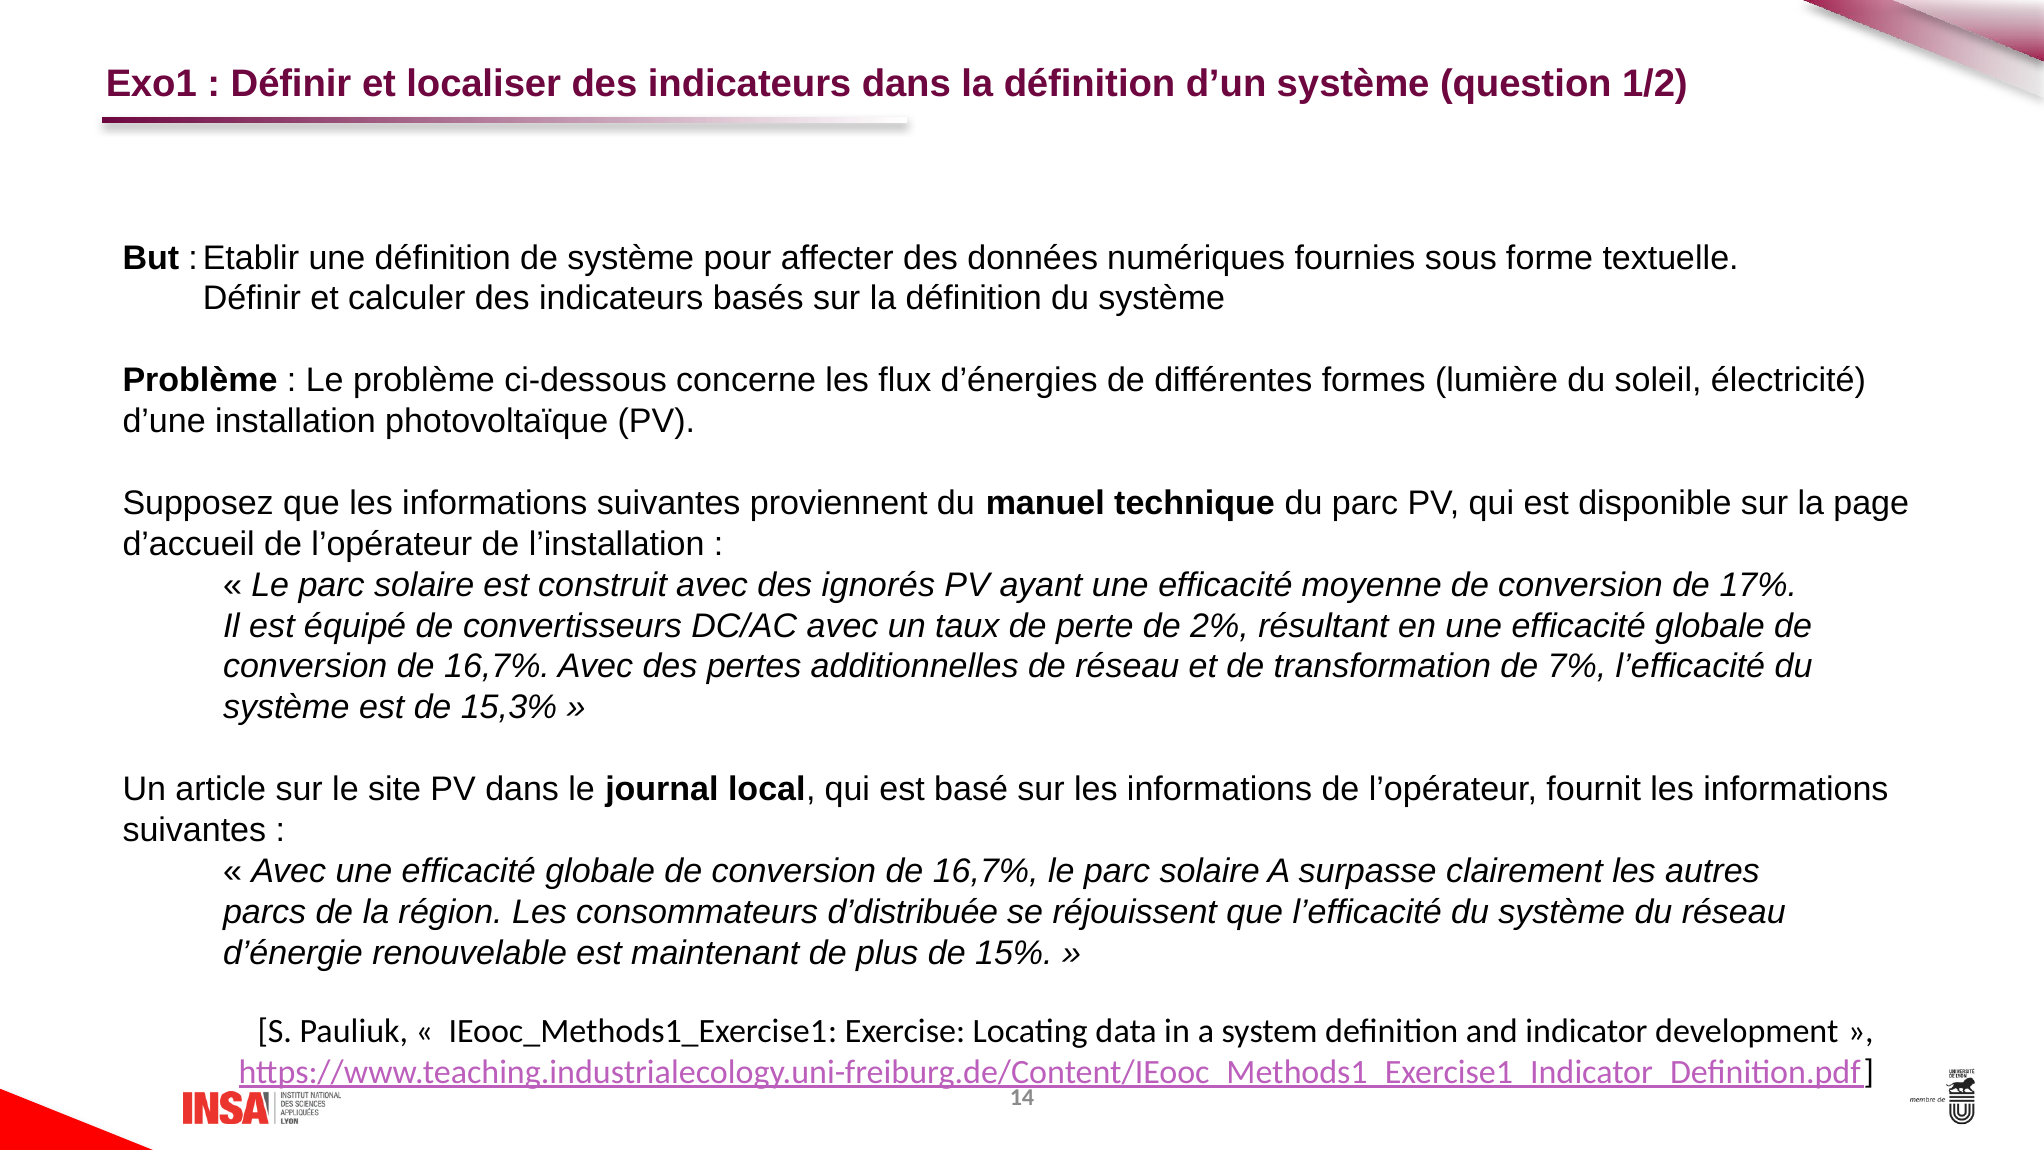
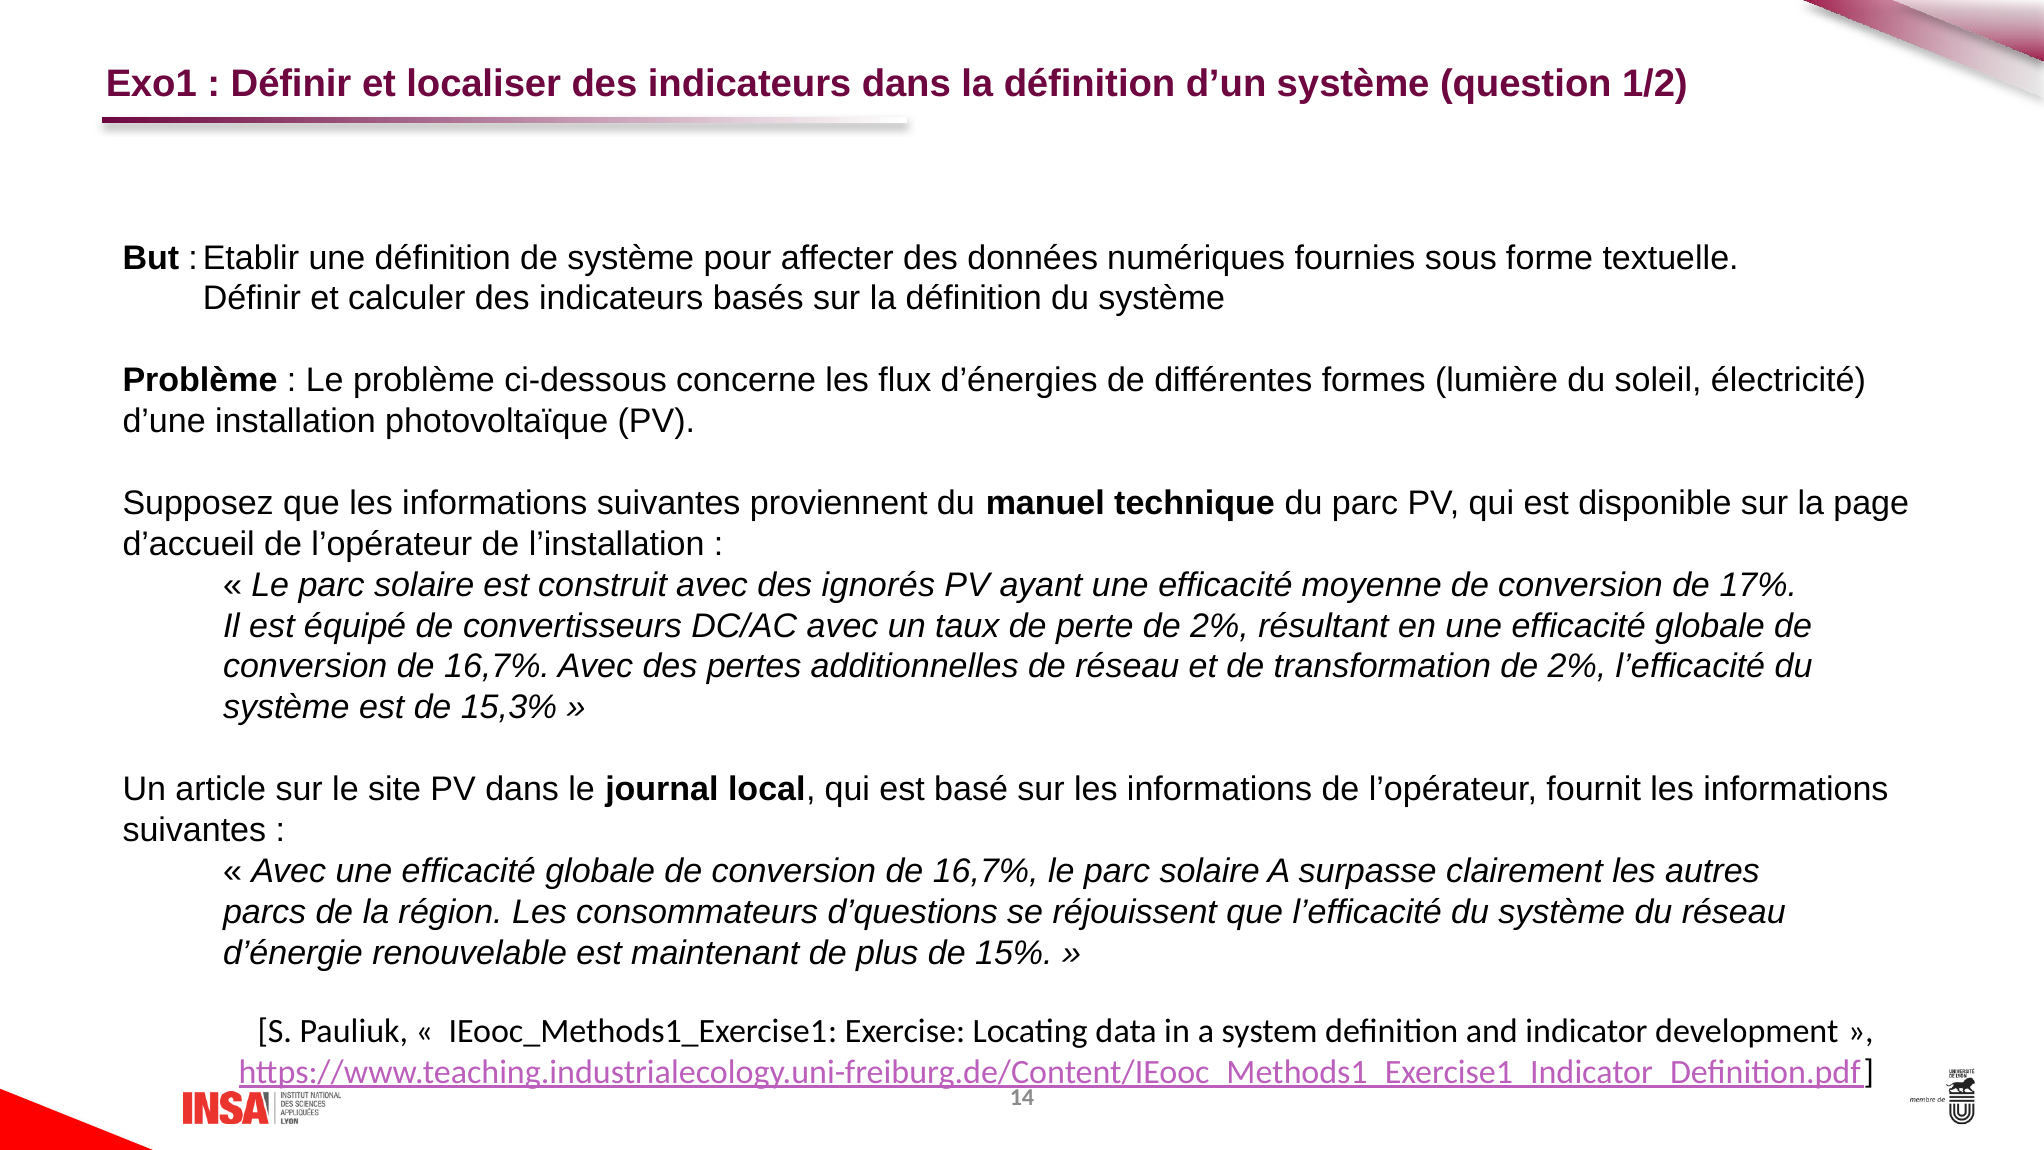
transformation de 7%: 7% -> 2% (1577, 667)
d’distribuée: d’distribuée -> d’questions (913, 912)
